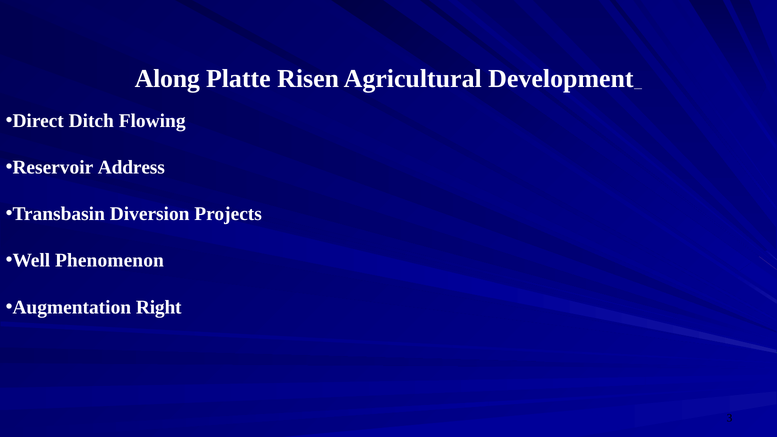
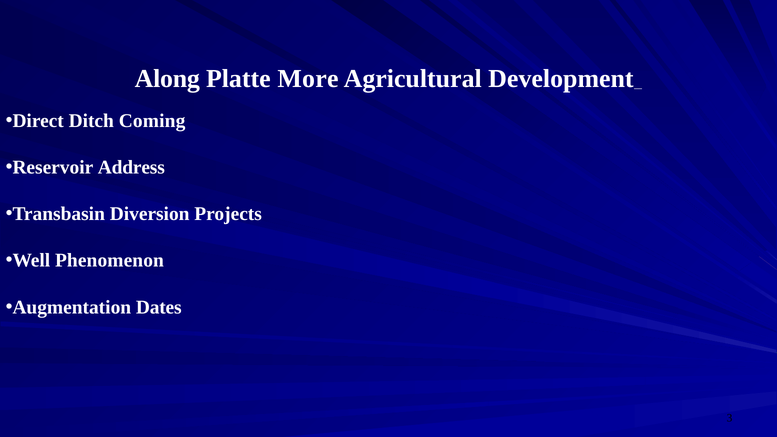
Risen: Risen -> More (308, 78)
Flowing: Flowing -> Coming (152, 121)
Right: Right -> Dates (159, 307)
